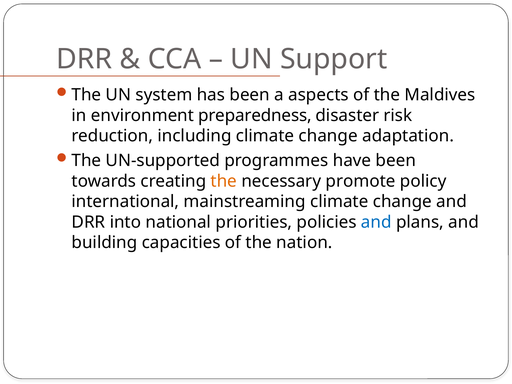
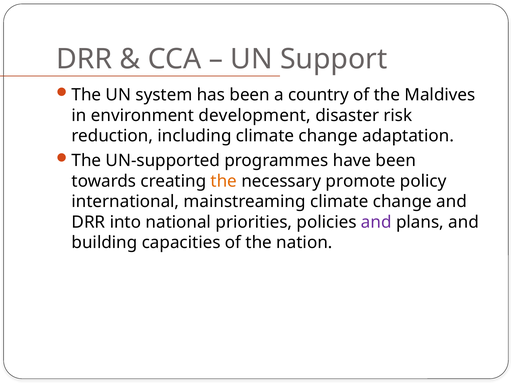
aspects: aspects -> country (319, 95)
preparedness: preparedness -> development (255, 116)
and colour: blue -> purple (376, 222)
